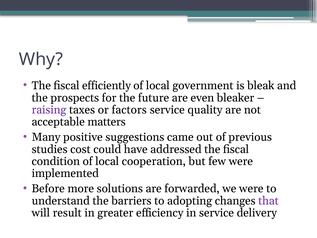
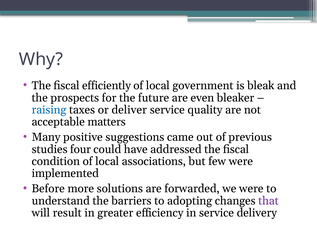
raising colour: purple -> blue (49, 110)
factors: factors -> deliver (129, 110)
cost: cost -> four (81, 149)
cooperation: cooperation -> associations (154, 161)
